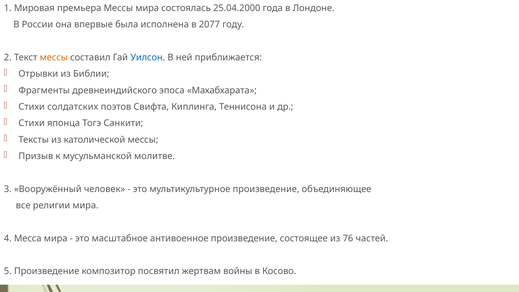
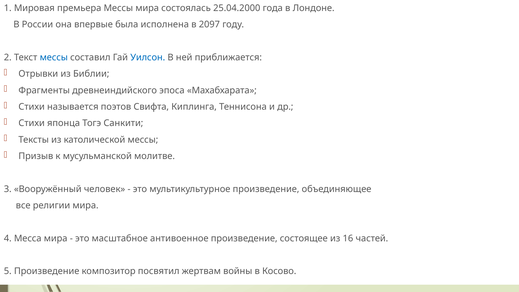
2077: 2077 -> 2097 (209, 25)
мессы colour: orange -> blue (54, 57)
солдатских: солдатских -> называется (73, 107)
76: 76 -> 16 (348, 238)
